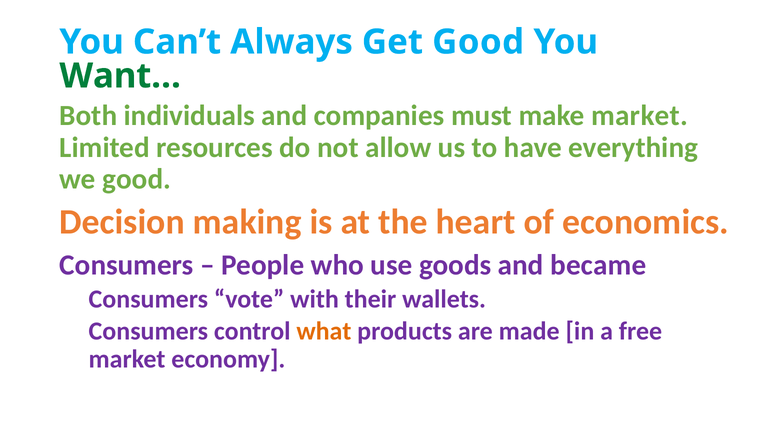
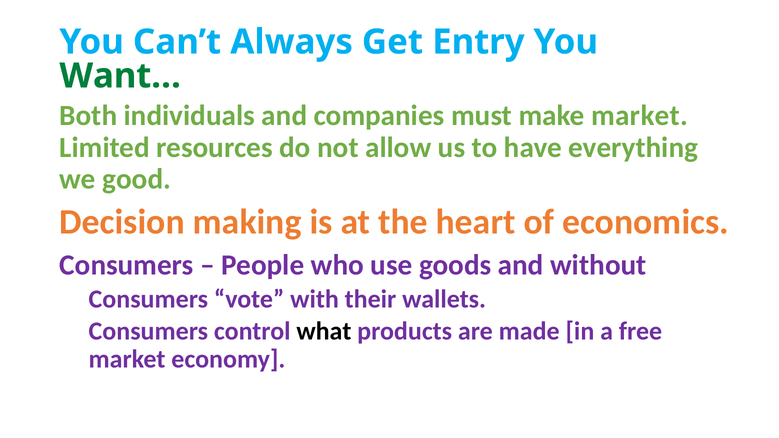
Get Good: Good -> Entry (478, 42)
became: became -> without (598, 265)
what colour: orange -> black (324, 331)
